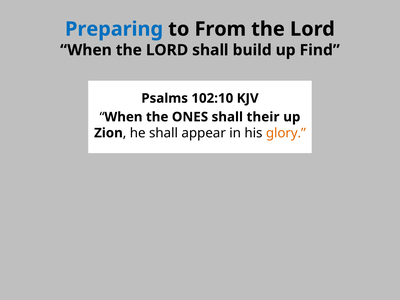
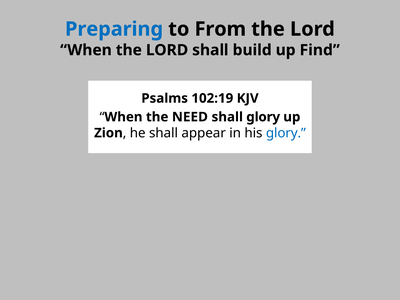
102:10: 102:10 -> 102:19 (212, 98)
ONES: ONES -> NEED (190, 117)
shall their: their -> glory (263, 117)
glory colour: orange -> blue (286, 133)
